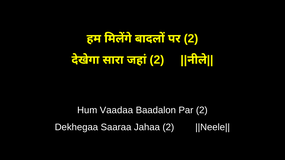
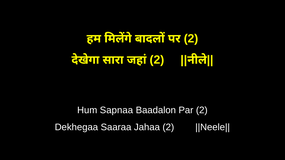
Vaadaa: Vaadaa -> Sapnaa (116, 110)
